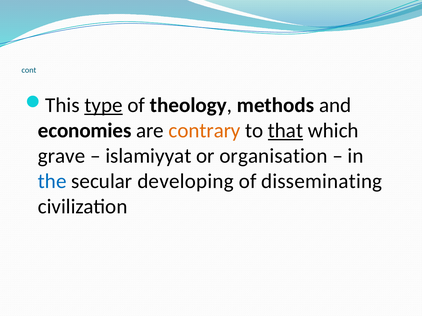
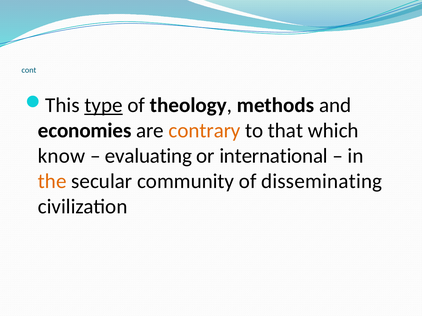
that underline: present -> none (285, 131)
grave: grave -> know (62, 156)
islamiyyat: islamiyyat -> evaluating (148, 156)
organisation: organisation -> international (274, 156)
the colour: blue -> orange (52, 181)
developing: developing -> community (186, 181)
